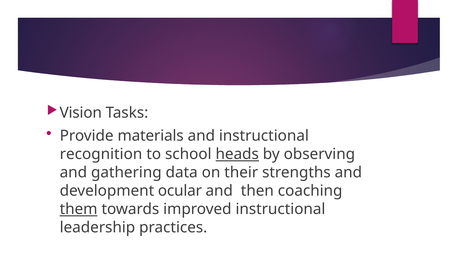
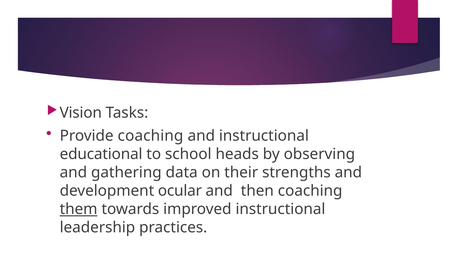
Provide materials: materials -> coaching (150, 136)
recognition: recognition -> educational (101, 154)
heads underline: present -> none (237, 154)
